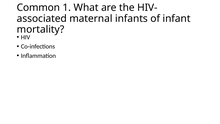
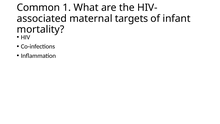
infants: infants -> targets (132, 18)
